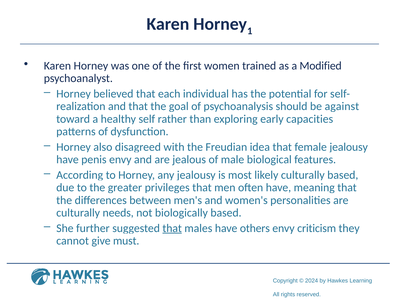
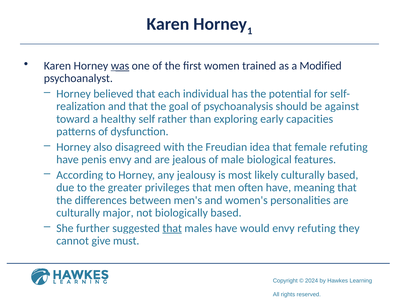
was underline: none -> present (120, 66)
jealousy: jealousy -> refuting (349, 147)
needs: needs -> major (118, 212)
others: others -> would (255, 228)
envy criticism: criticism -> refuting (317, 228)
